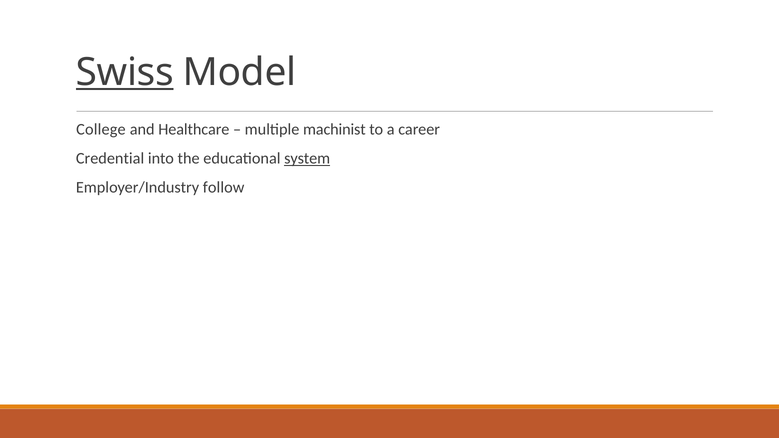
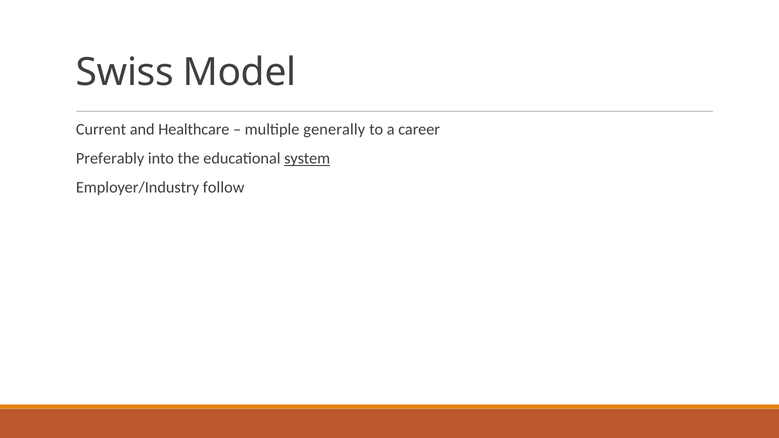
Swiss underline: present -> none (125, 72)
College: College -> Current (101, 130)
machinist: machinist -> generally (334, 130)
Credential: Credential -> Preferably (110, 158)
